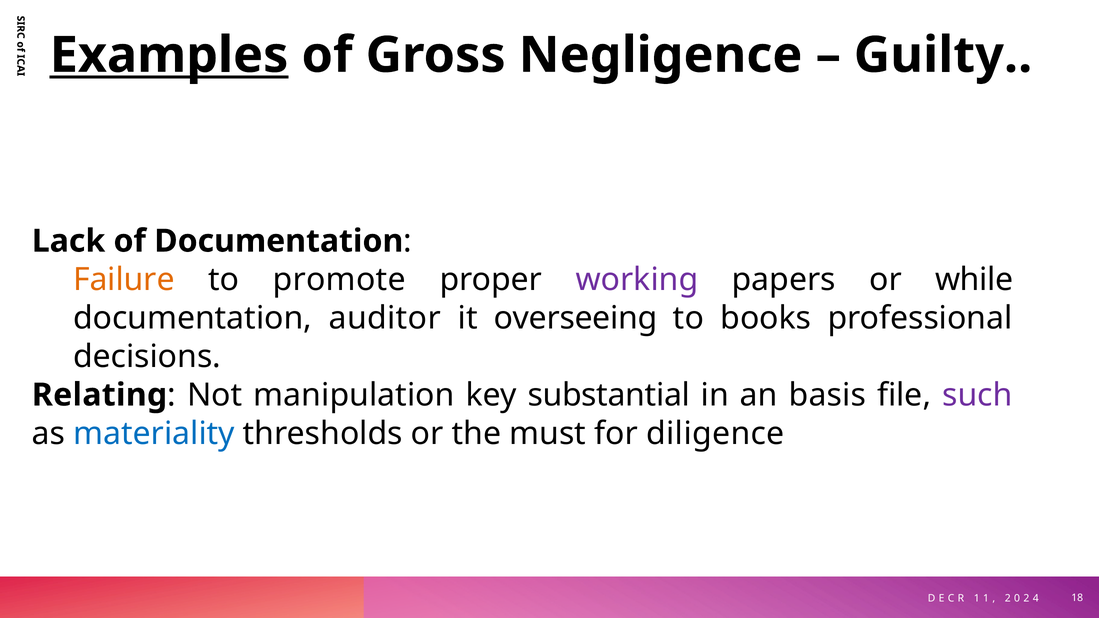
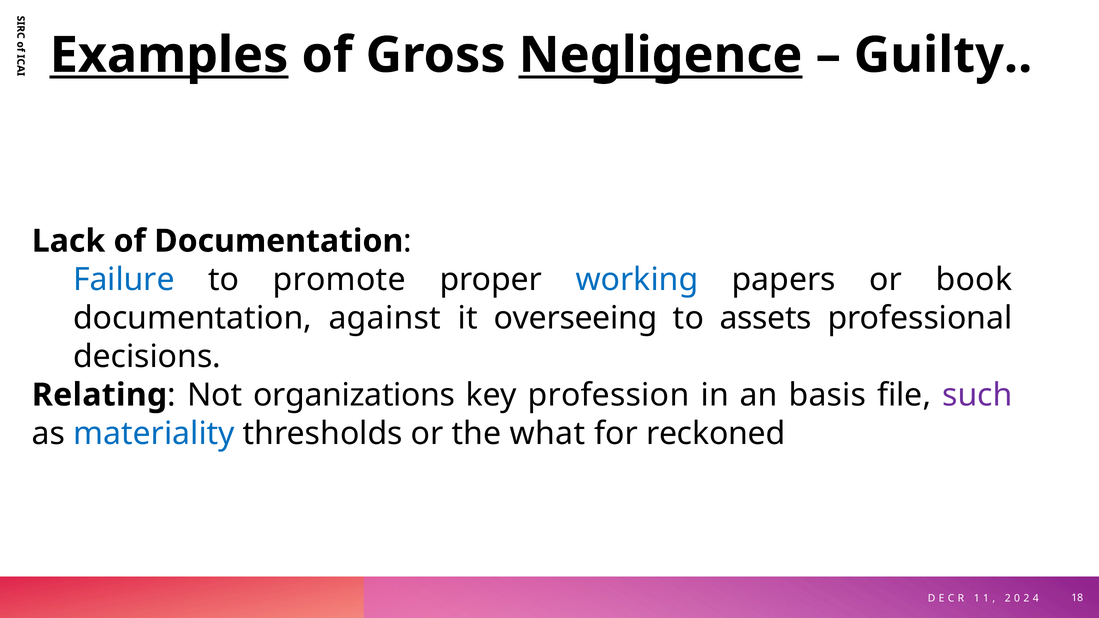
Negligence underline: none -> present (661, 55)
Failure colour: orange -> blue (124, 280)
working colour: purple -> blue (637, 280)
while: while -> book (974, 280)
auditor: auditor -> against (385, 318)
books: books -> assets (766, 318)
manipulation: manipulation -> organizations (354, 395)
substantial: substantial -> profession (608, 395)
must: must -> what (548, 434)
diligence: diligence -> reckoned (716, 434)
